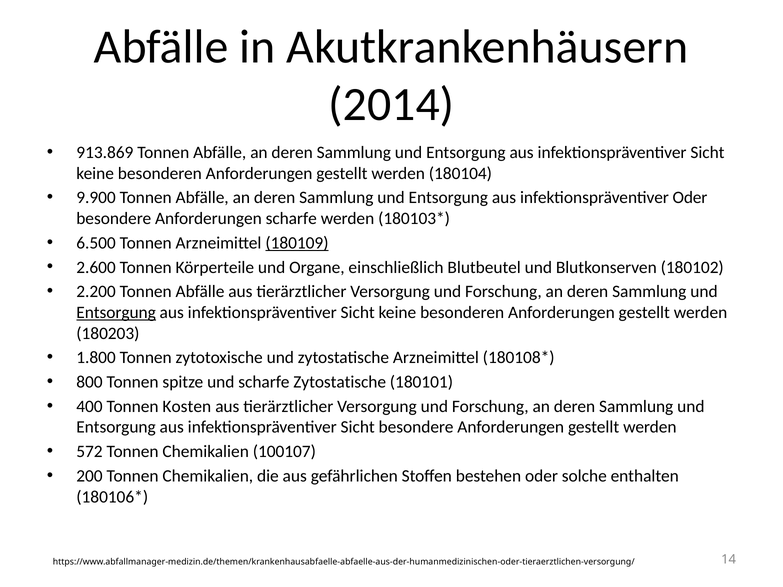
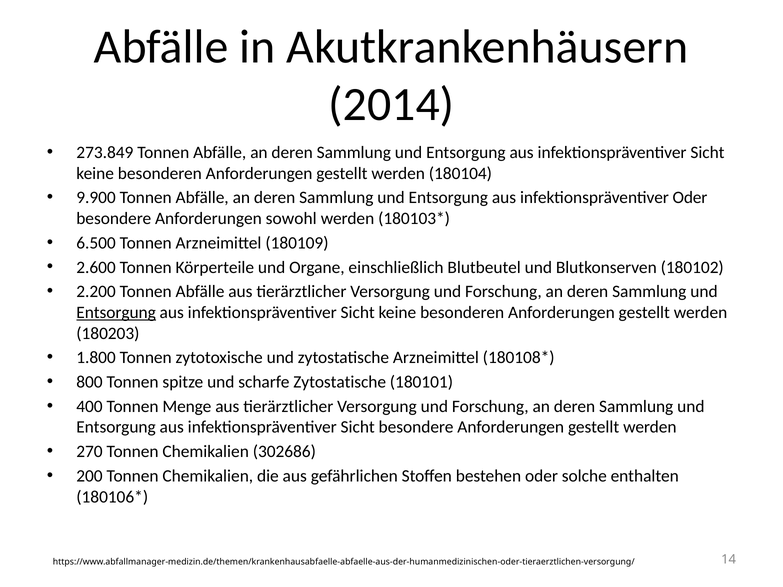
913.869: 913.869 -> 273.849 (105, 153)
Anforderungen scharfe: scharfe -> sowohl (291, 219)
180109 underline: present -> none (297, 243)
Kosten: Kosten -> Menge (187, 407)
572: 572 -> 270 (90, 452)
100107: 100107 -> 302686 (284, 452)
